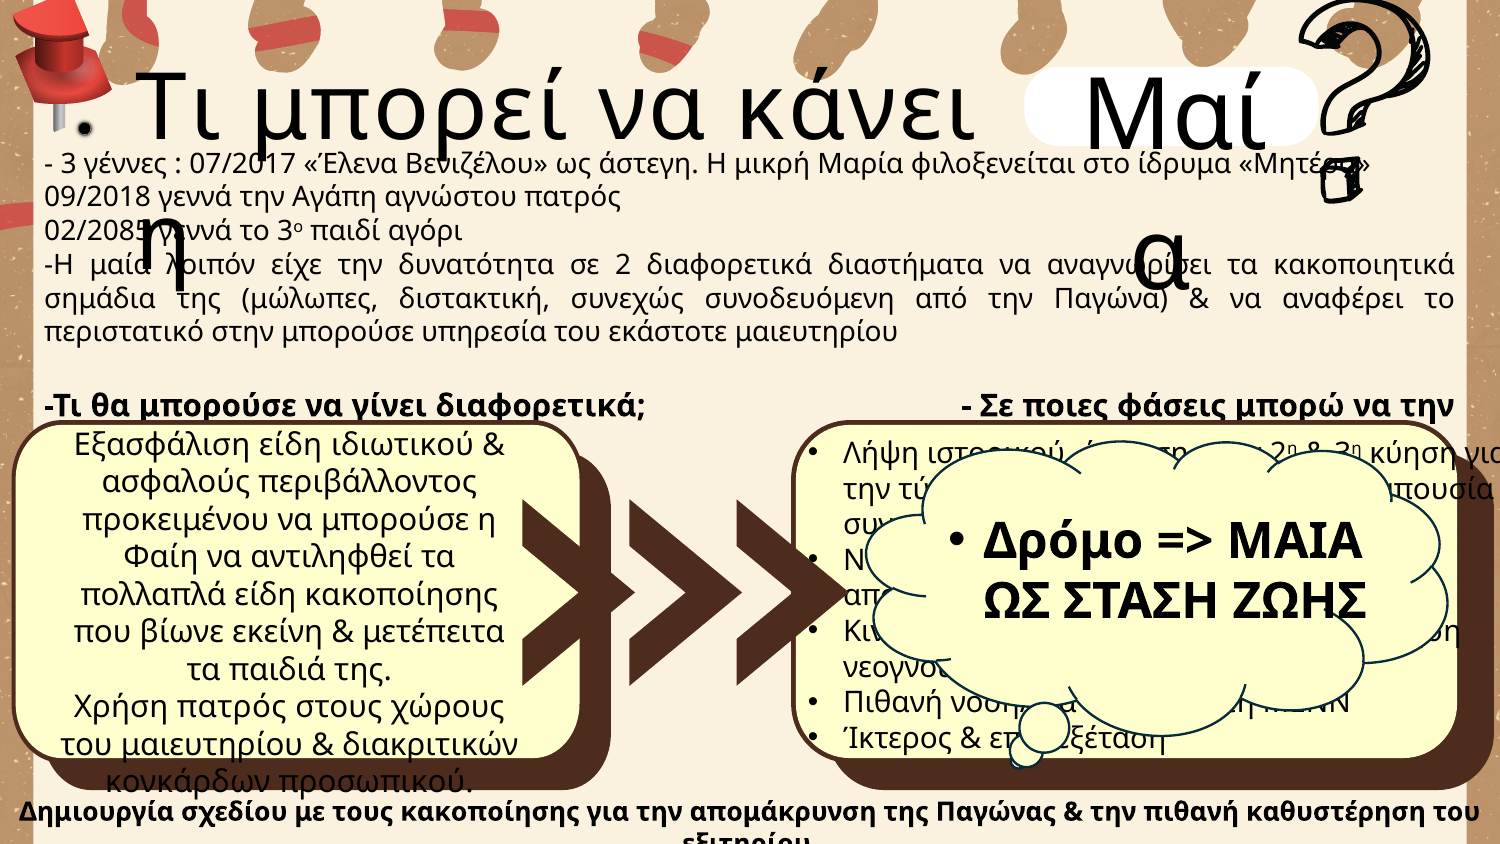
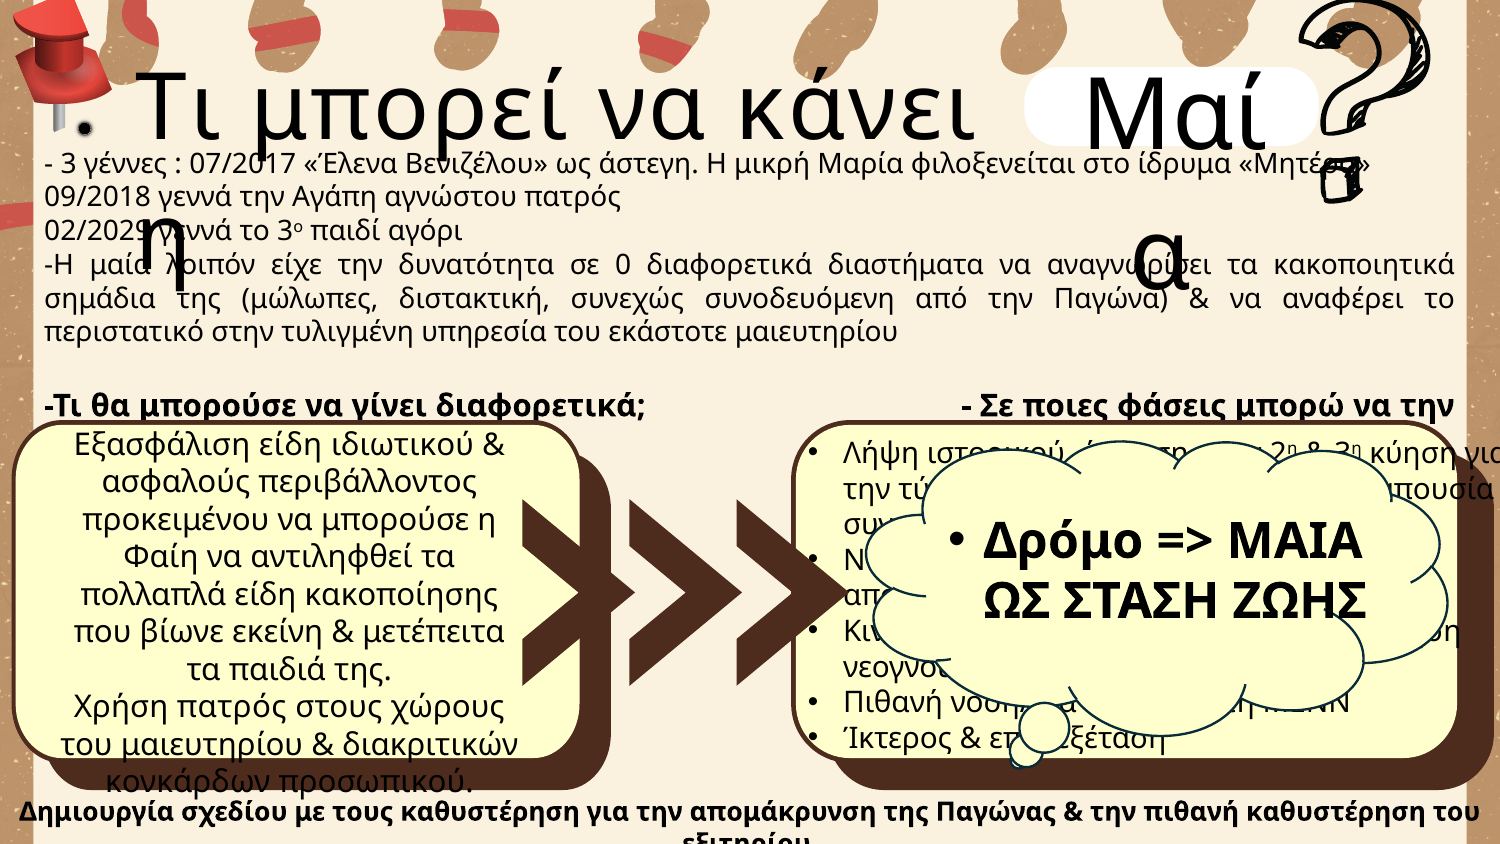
02/2085: 02/2085 -> 02/2029 (98, 231)
2: 2 -> 0 (623, 265)
στην μπορούσε: μπορούσε -> τυλιγμένη (348, 332)
τους κακοποίησης: κακοποίησης -> καθυστέρηση (490, 812)
